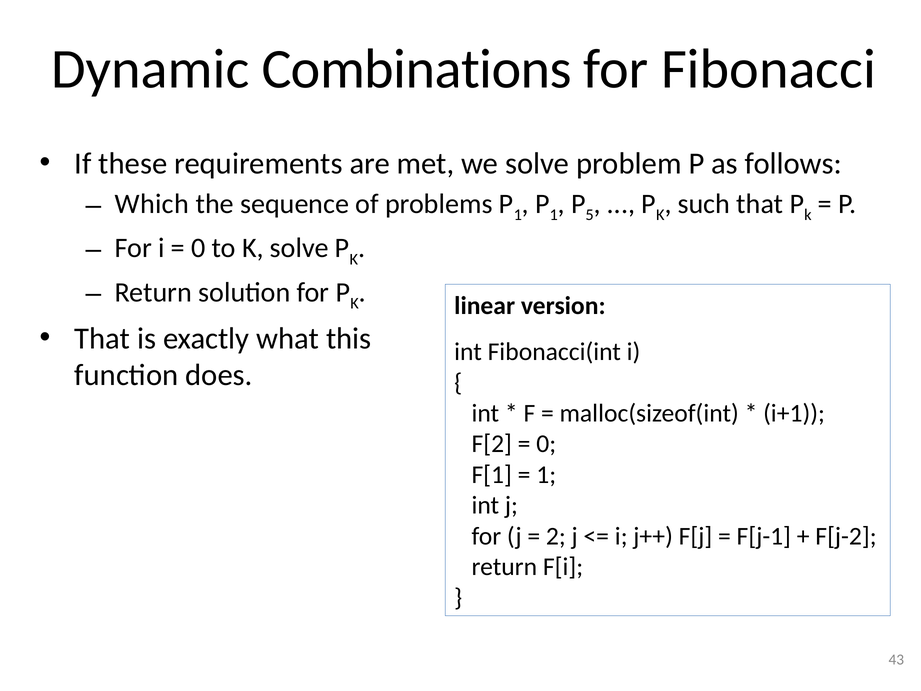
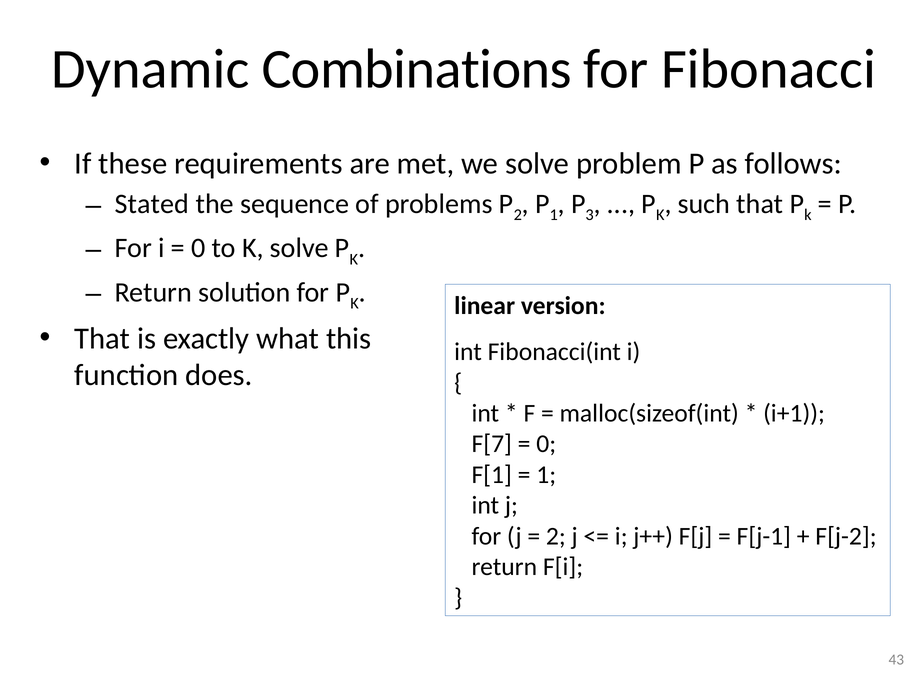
Which: Which -> Stated (152, 204)
problems P 1: 1 -> 2 (518, 215)
5: 5 -> 3 (590, 215)
F[2: F[2 -> F[7 (492, 444)
